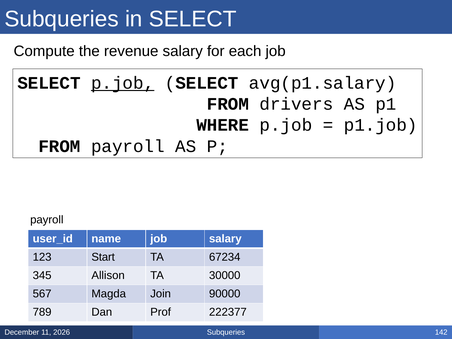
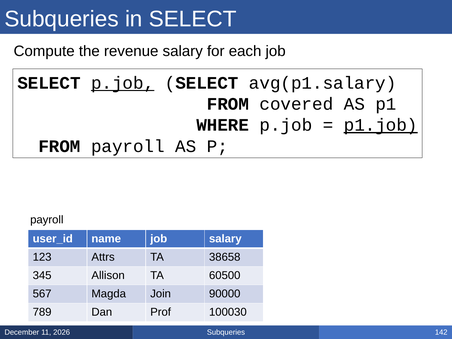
drivers: drivers -> covered (296, 104)
p1.job underline: none -> present (381, 125)
Start: Start -> Attrs (103, 257)
67234: 67234 -> 38658 (225, 257)
30000: 30000 -> 60500 (225, 275)
222377: 222377 -> 100030 (228, 312)
